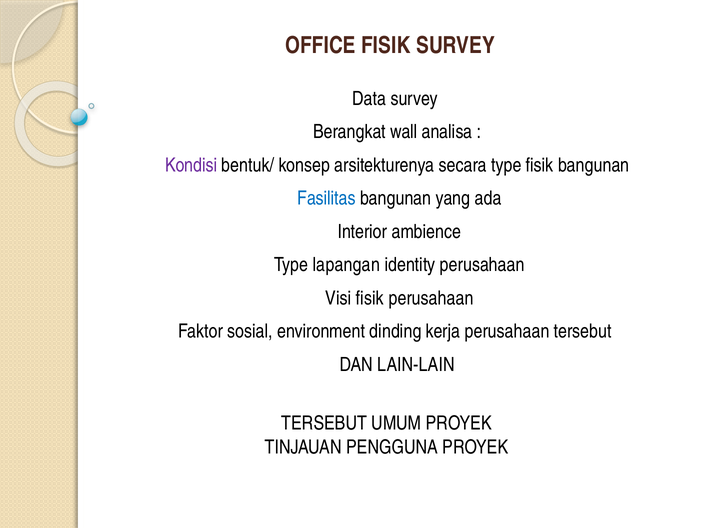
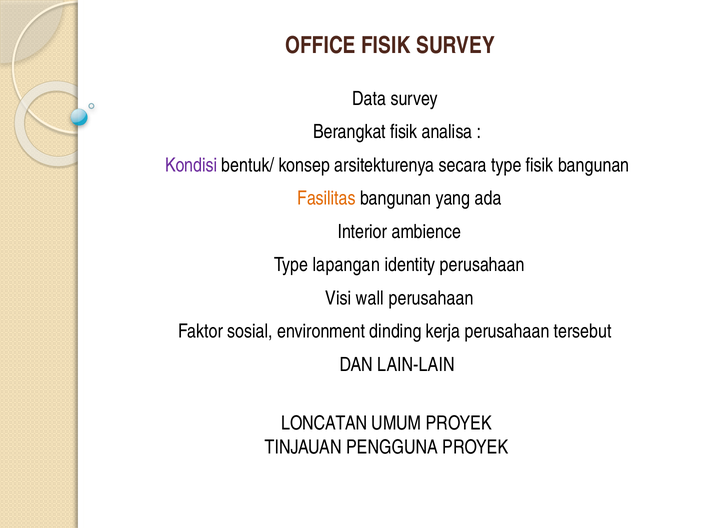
Berangkat wall: wall -> fisik (404, 132)
Fasilitas colour: blue -> orange (326, 198)
Visi fisik: fisik -> wall (370, 298)
TERSEBUT: TERSEBUT -> LONCATAN (324, 423)
